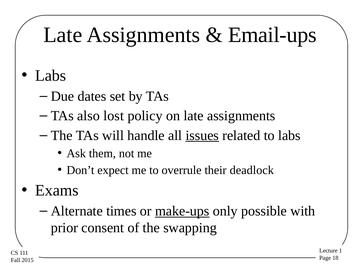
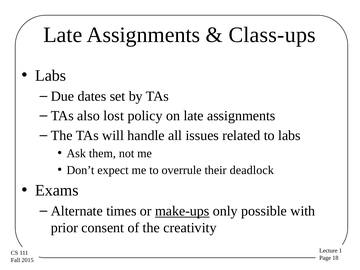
Email-ups: Email-ups -> Class-ups (272, 35)
issues underline: present -> none (202, 135)
swapping: swapping -> creativity (190, 228)
